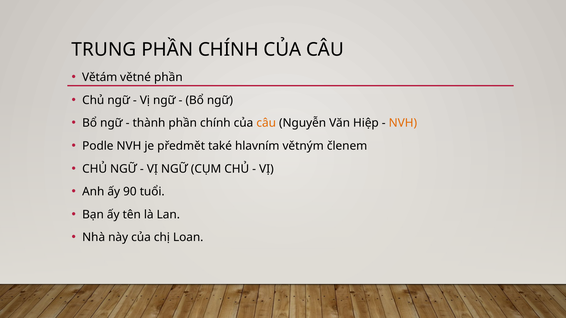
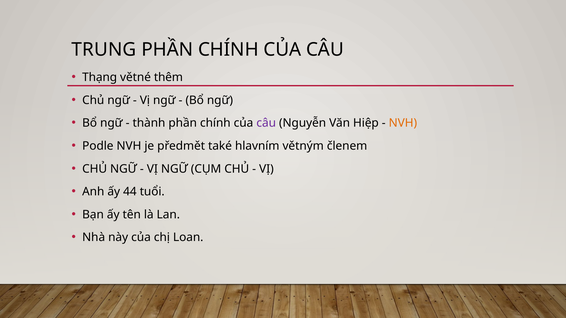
Větám: Větám -> Thạng (100, 77)
větné phần: phần -> thêm (168, 77)
câu colour: orange -> purple (266, 123)
90: 90 -> 44 (130, 192)
